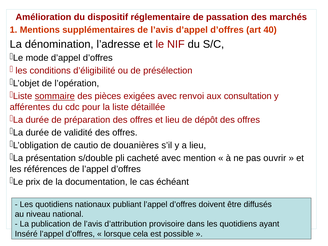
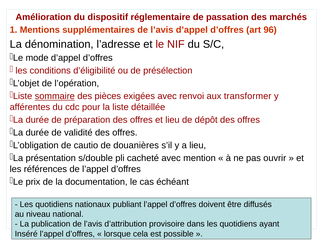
40: 40 -> 96 (270, 30)
consultation: consultation -> transformer (248, 96)
